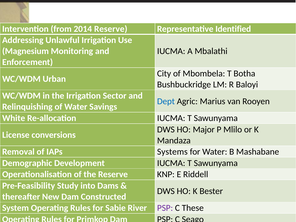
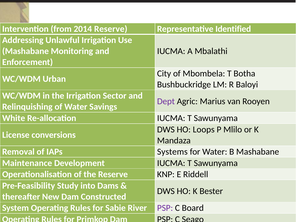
Magnesium: Magnesium -> Mashabane (25, 51)
Dept colour: blue -> purple (166, 101)
Major: Major -> Loops (204, 129)
Demographic: Demographic -> Maintenance (27, 163)
These: These -> Board (193, 208)
